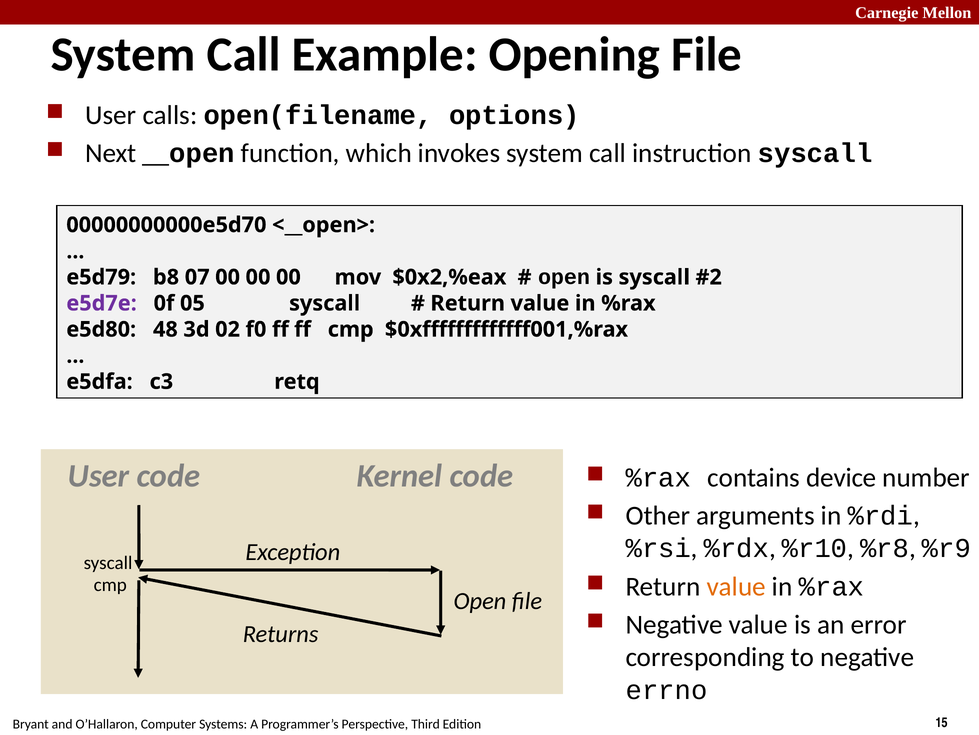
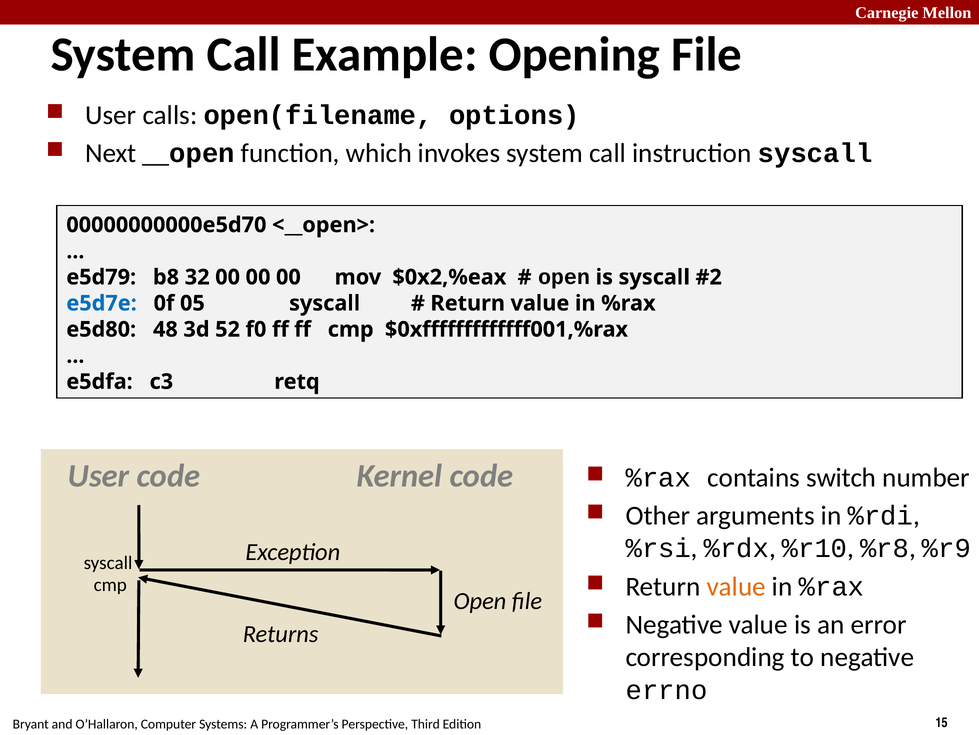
07: 07 -> 32 (197, 277)
e5d7e colour: purple -> blue (102, 303)
02: 02 -> 52 (228, 329)
device: device -> switch (841, 477)
